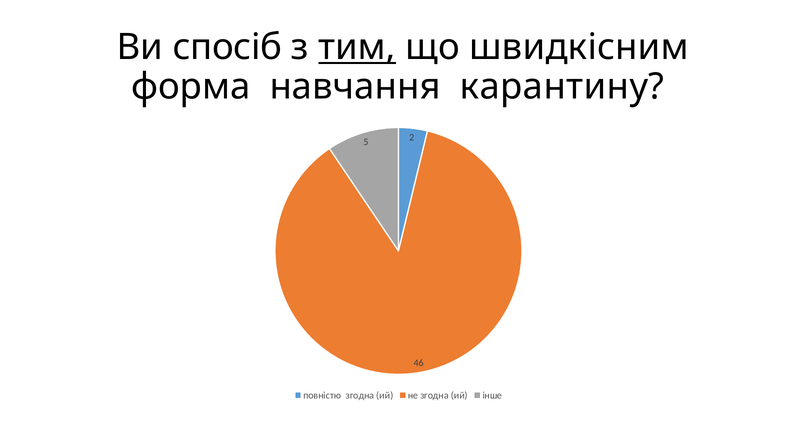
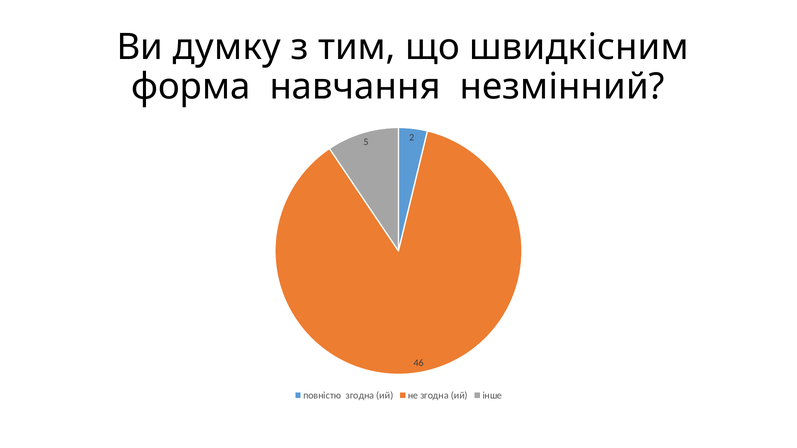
спосіб: спосіб -> думку (227, 47)
тим underline: present -> none (357, 47)
карантину: карантину -> незмінний (562, 87)
